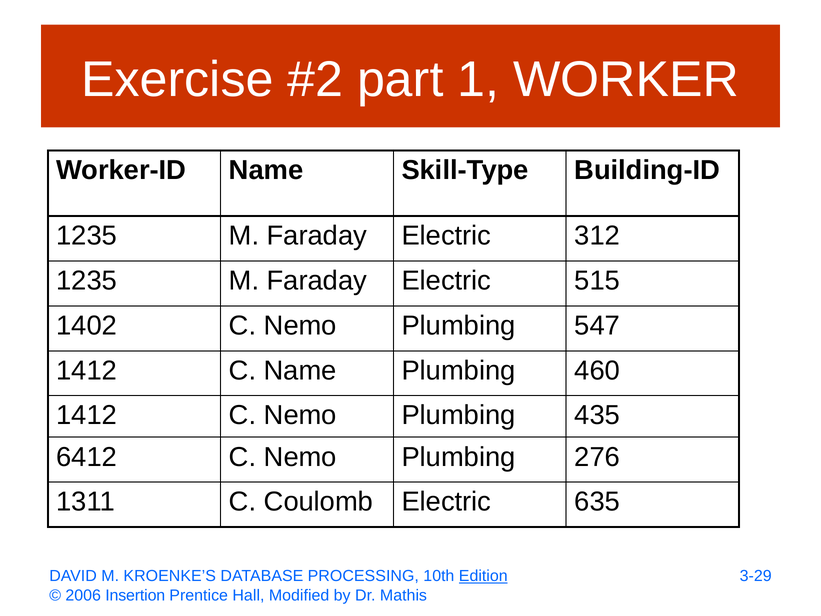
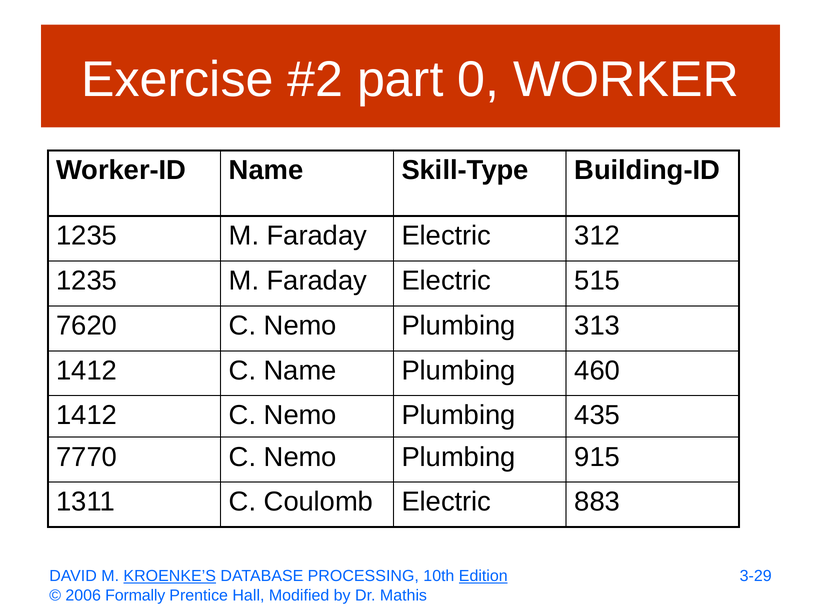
1: 1 -> 0 (478, 79)
1402: 1402 -> 7620 (87, 326)
547: 547 -> 313 (597, 326)
6412: 6412 -> 7770 (87, 457)
276: 276 -> 915 (597, 457)
635: 635 -> 883 (597, 502)
KROENKE’S underline: none -> present (170, 576)
Insertion: Insertion -> Formally (135, 595)
